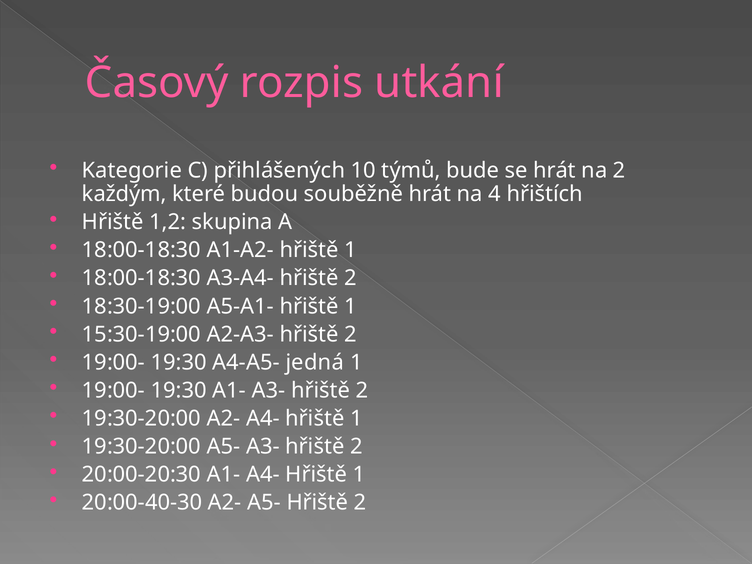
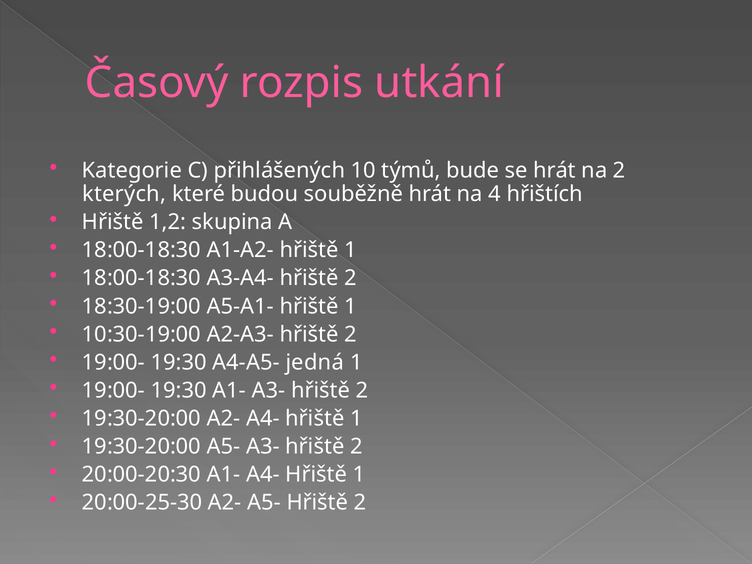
každým: každým -> kterých (124, 194)
15:30-19:00: 15:30-19:00 -> 10:30-19:00 (141, 334)
20:00-40-30: 20:00-40-30 -> 20:00-25-30 (142, 503)
